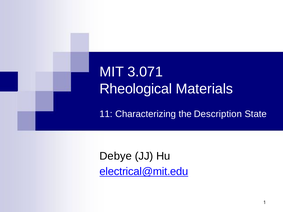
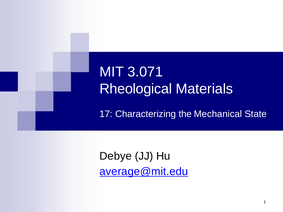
11: 11 -> 17 (106, 114)
Description: Description -> Mechanical (218, 114)
electrical@mit.edu: electrical@mit.edu -> average@mit.edu (144, 172)
